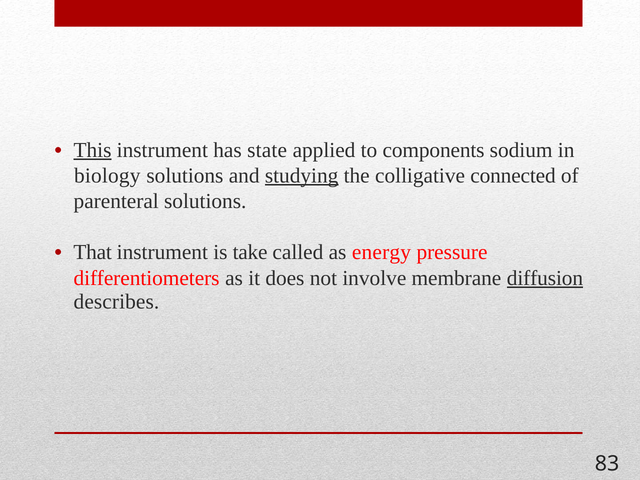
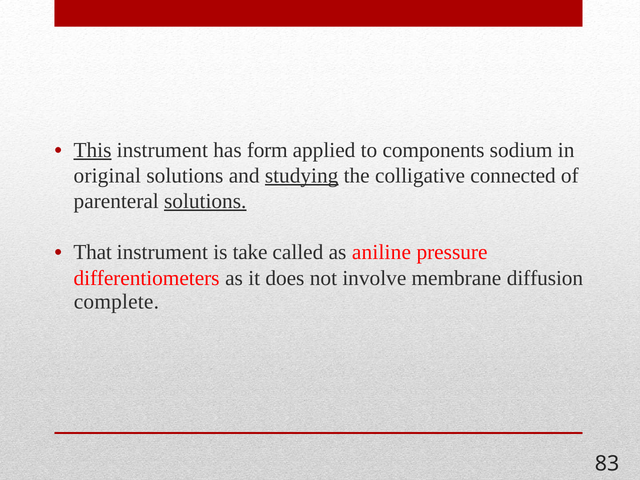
state: state -> form (267, 150)
biology: biology -> original (107, 176)
solutions underline: none -> present (205, 201)
energy: energy -> aniline (381, 252)
diffusion underline: present -> none (545, 278)
describes: describes -> complete (116, 302)
